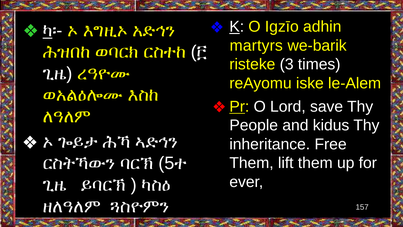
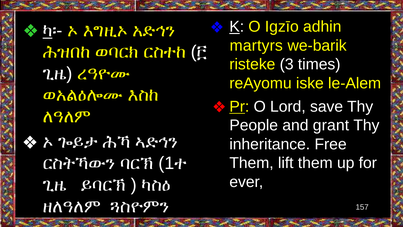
kidus: kidus -> grant (331, 125)
5: 5 -> 1 (166, 163)
